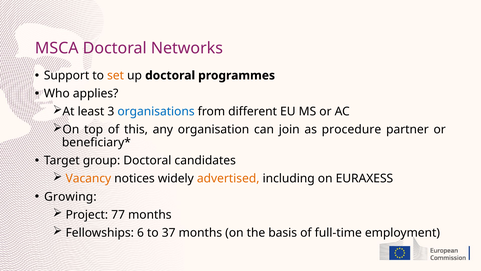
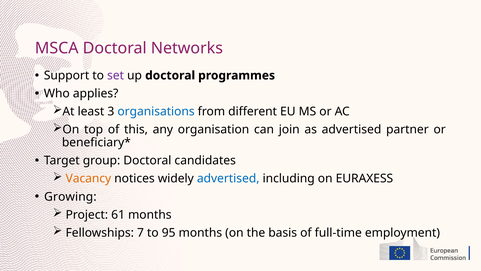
set colour: orange -> purple (116, 75)
as procedure: procedure -> advertised (352, 129)
advertised colour: orange -> blue (228, 178)
77: 77 -> 61 (118, 214)
6: 6 -> 7 (140, 232)
37: 37 -> 95 (169, 232)
